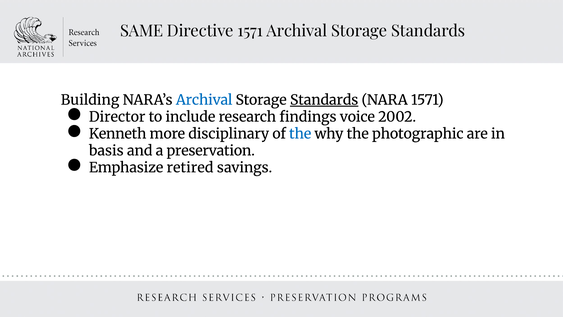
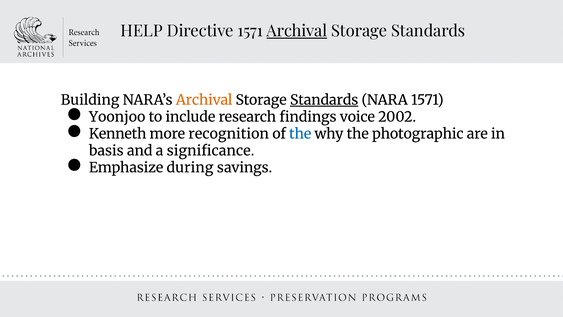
SAME: SAME -> HELP (142, 31)
Archival underline: none -> present (297, 31)
Archival colour: blue -> orange (204, 100)
Director: Director -> Yoonjoo (117, 117)
disciplinary: disciplinary -> recognition (229, 134)
preservation: preservation -> significance (211, 151)
retired: retired -> during (190, 168)
